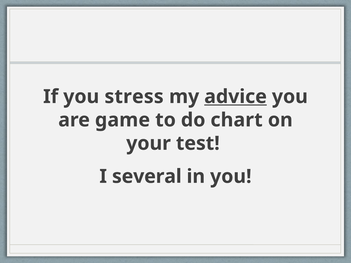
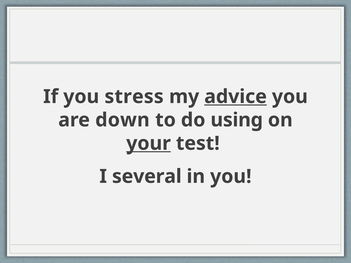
game: game -> down (122, 120)
chart: chart -> using (237, 120)
your underline: none -> present (149, 143)
